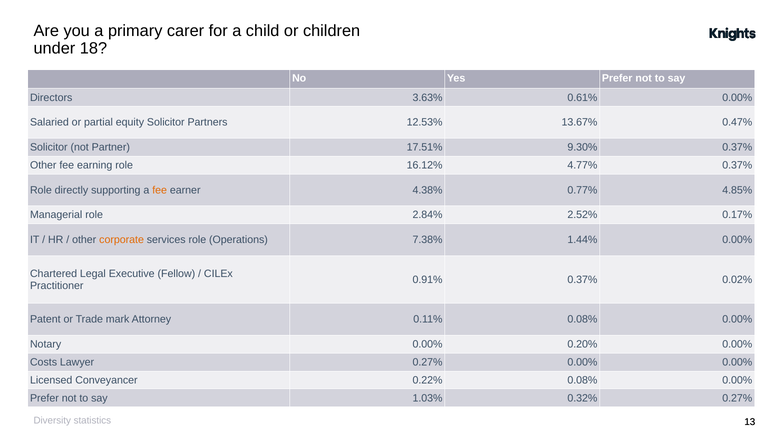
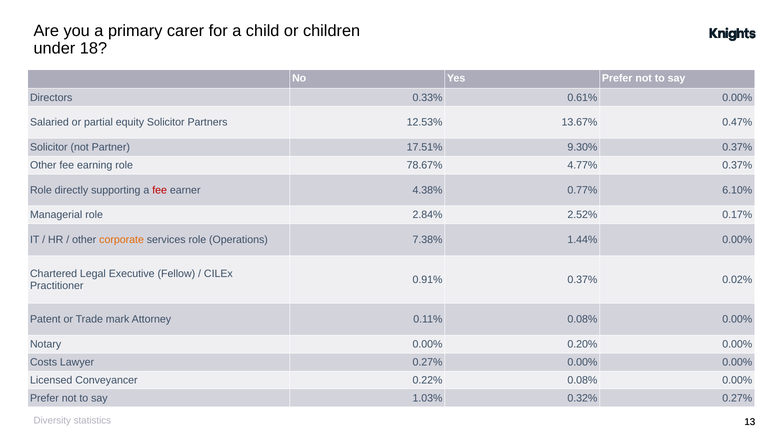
3.63%: 3.63% -> 0.33% (428, 98)
16.12%: 16.12% -> 78.67% (425, 165)
fee colour: orange -> red (160, 190)
4.85%: 4.85% -> 6.10% (737, 190)
